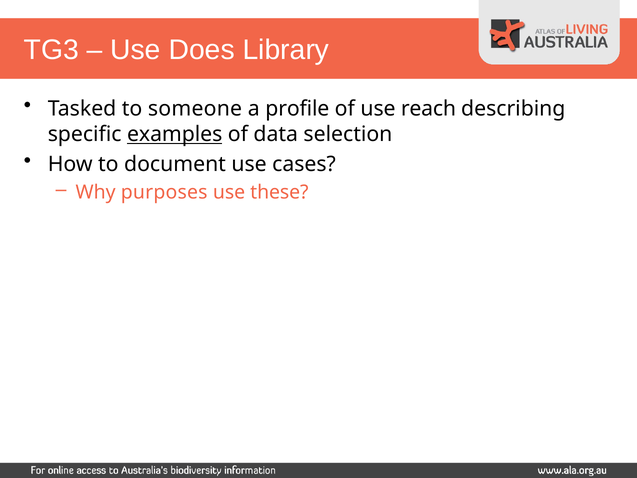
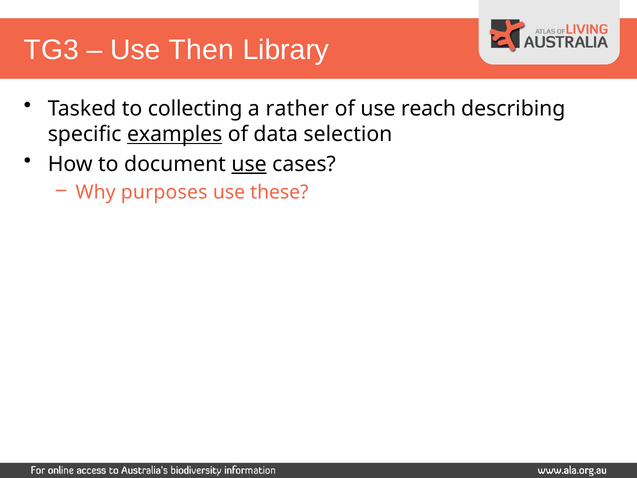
Does: Does -> Then (201, 50)
someone: someone -> collecting (195, 109)
profile: profile -> rather (297, 109)
use underline: none -> present (249, 164)
